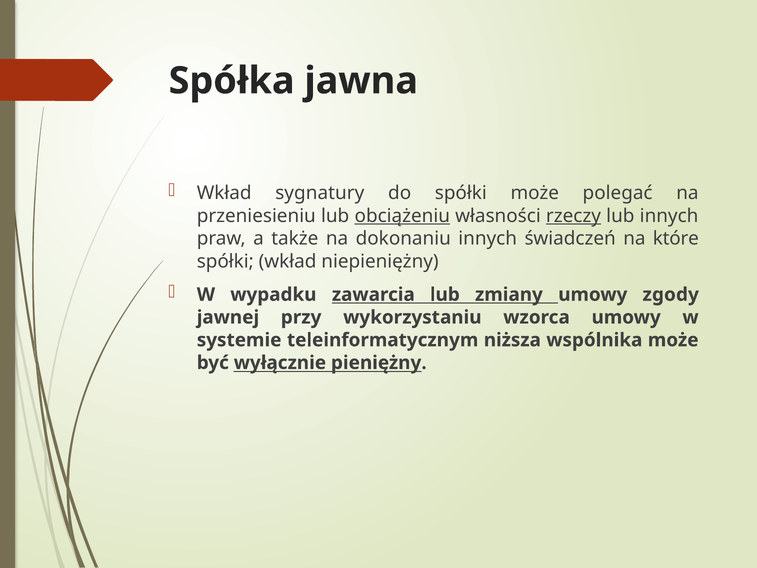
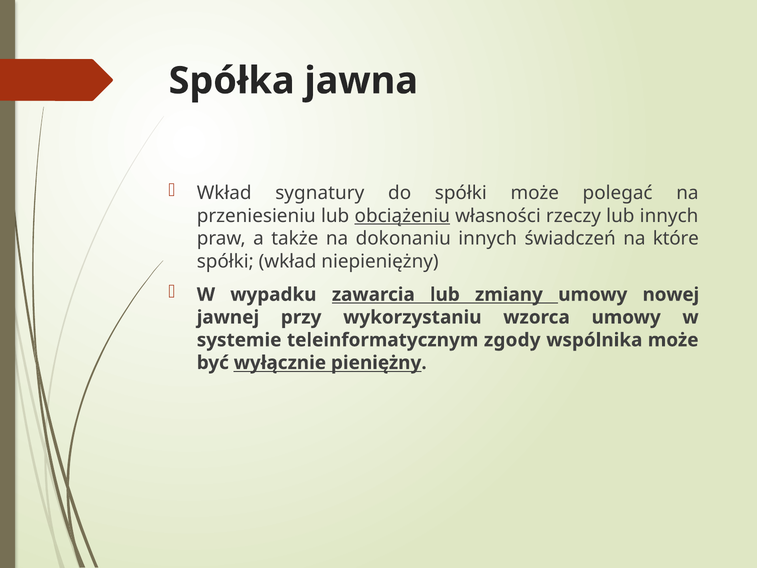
rzeczy underline: present -> none (573, 216)
zgody: zgody -> nowej (671, 294)
niższa: niższa -> zgody (512, 340)
